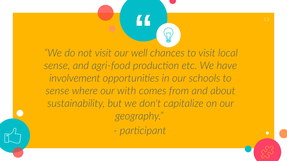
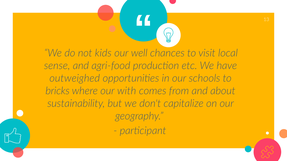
not visit: visit -> kids (103, 53)
involvement: involvement -> outweighed (75, 79)
sense: sense -> bricks (58, 91)
